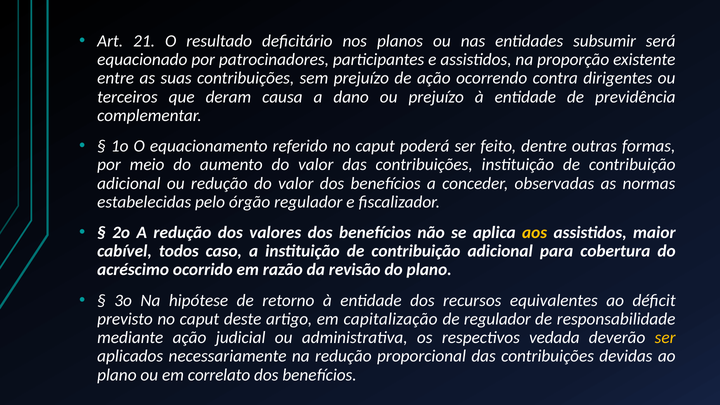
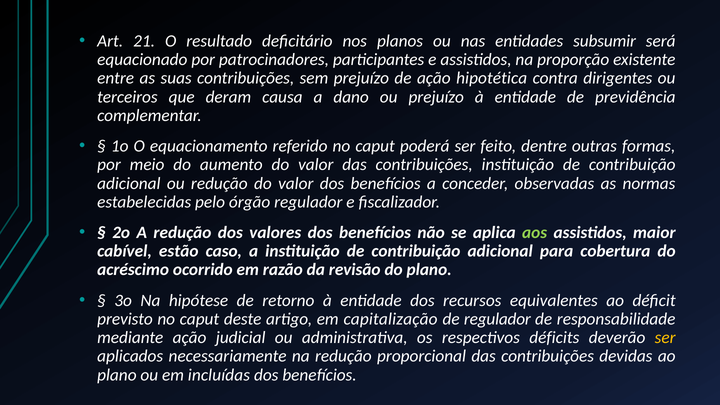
ocorrendo: ocorrendo -> hipotética (492, 78)
aos colour: yellow -> light green (535, 233)
todos: todos -> estão (179, 251)
vedada: vedada -> déficits (554, 338)
correlato: correlato -> incluídas (219, 375)
